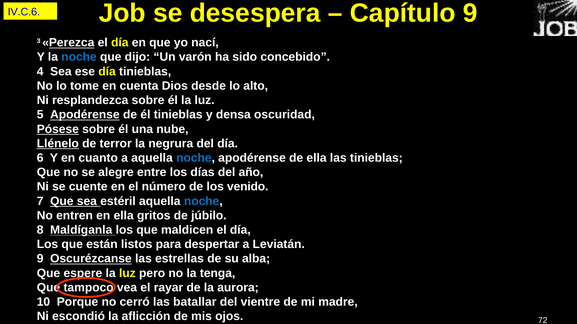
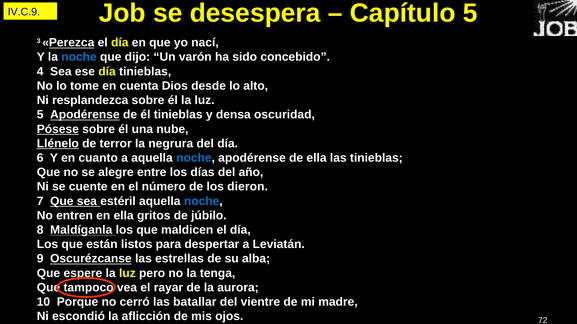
Capítulo 9: 9 -> 5 (470, 13)
IV.C.6: IV.C.6 -> IV.C.9 (24, 12)
venido: venido -> dieron (248, 187)
